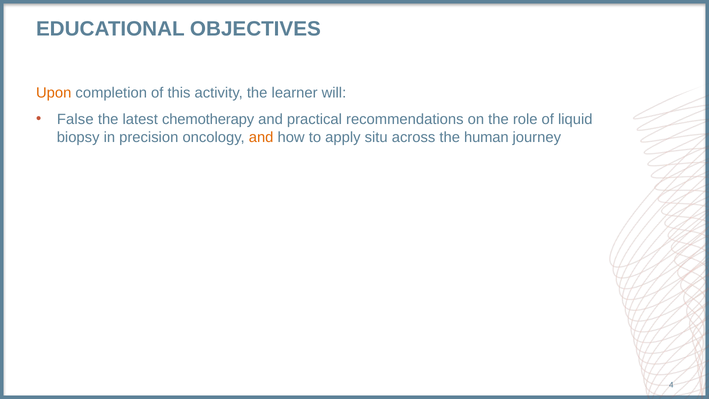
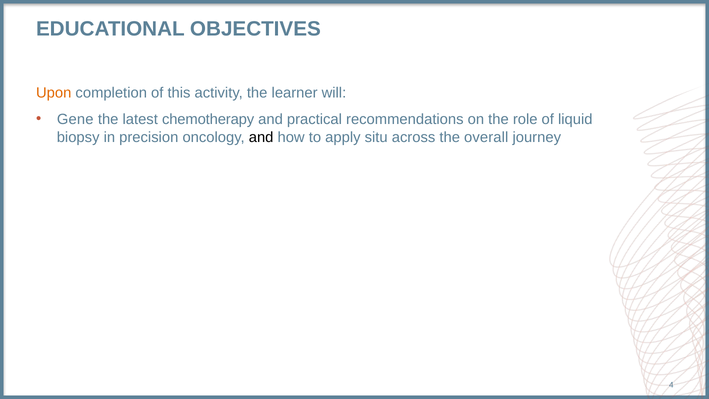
False: False -> Gene (75, 119)
and colour: orange -> black (261, 137)
human: human -> overall (486, 137)
